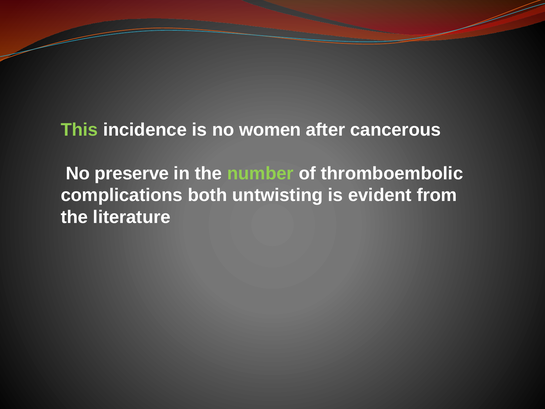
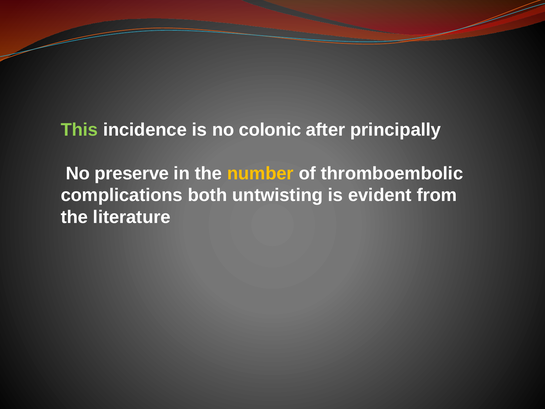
women: women -> colonic (270, 130)
cancerous: cancerous -> principally (396, 130)
number colour: light green -> yellow (260, 173)
